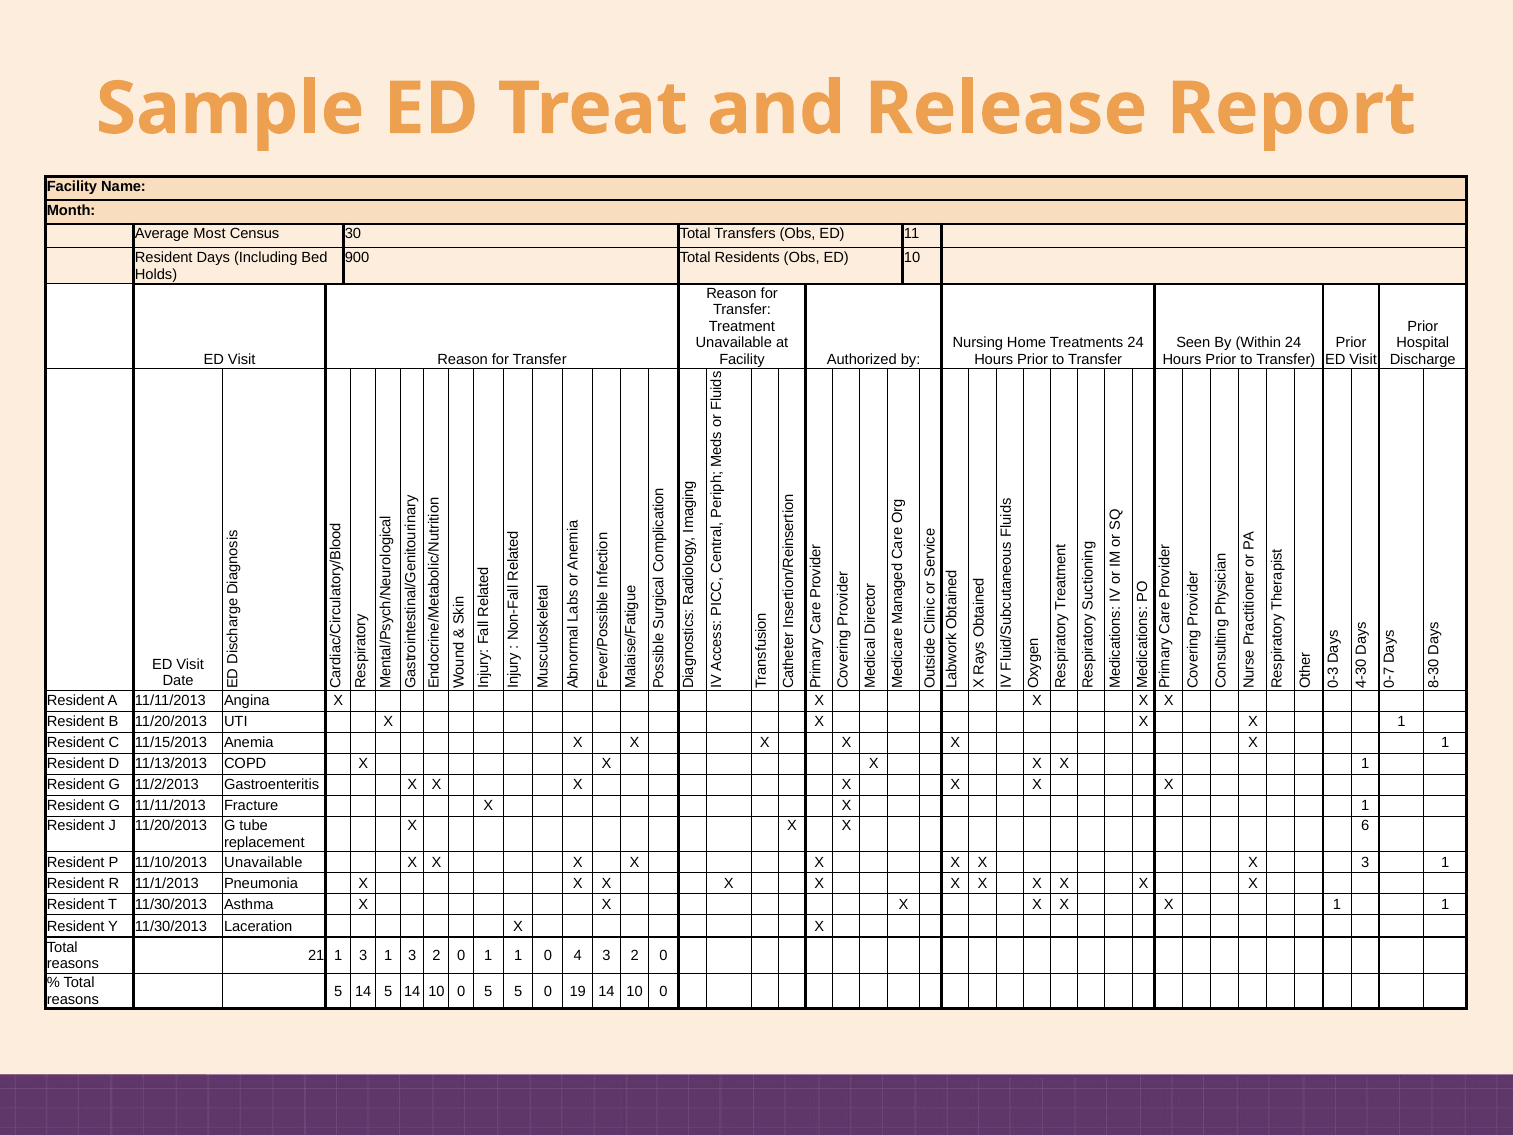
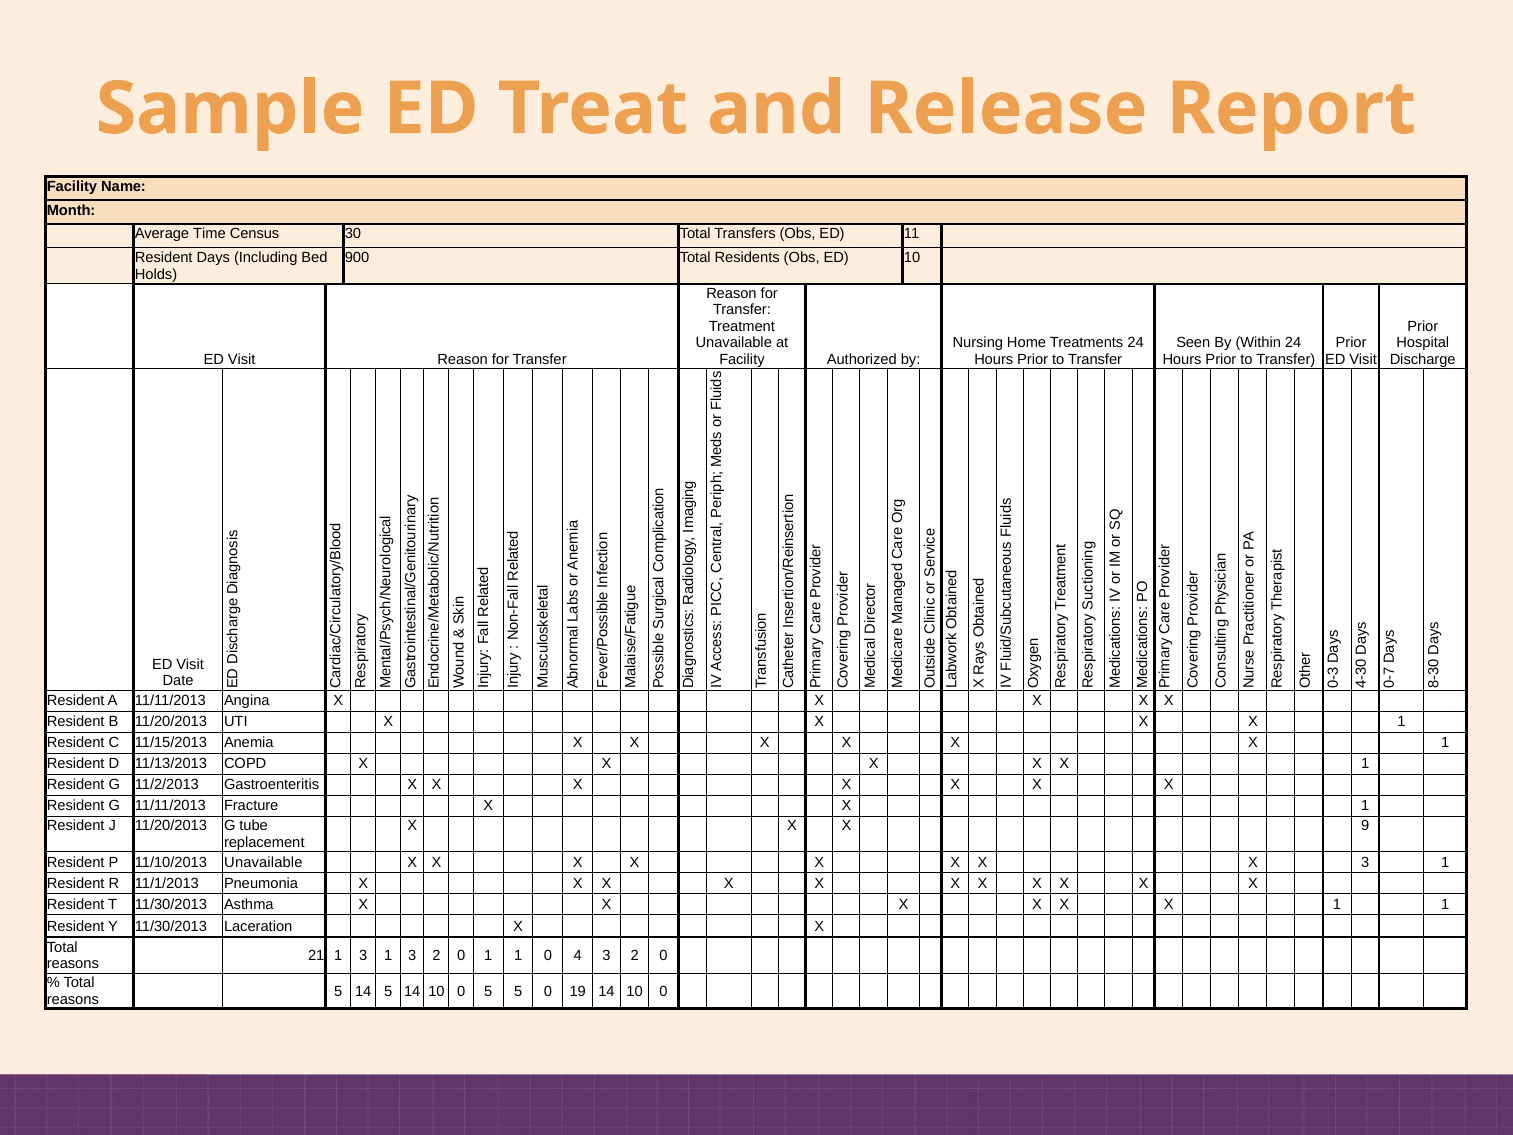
Most: Most -> Time (210, 234)
6: 6 -> 9 (1365, 826)
